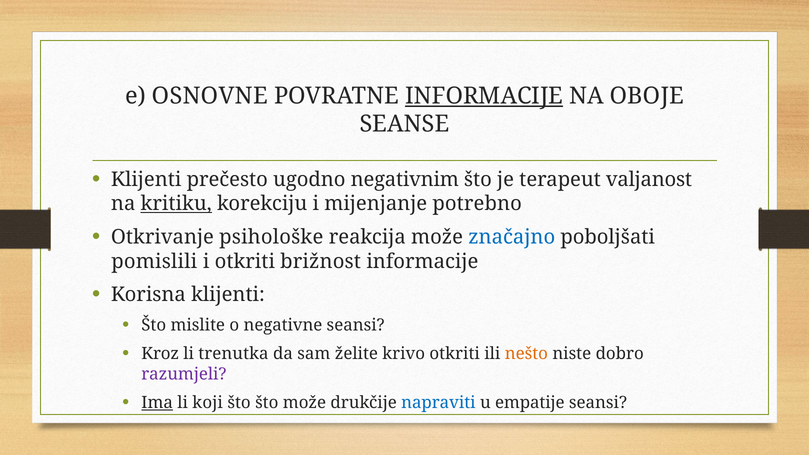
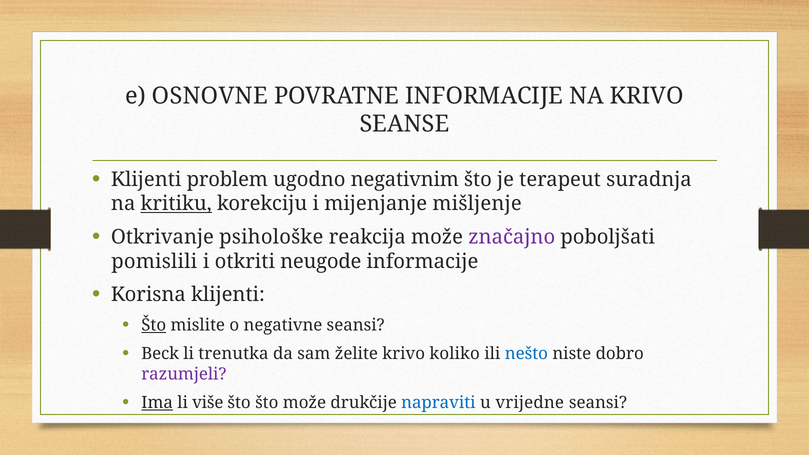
INFORMACIJE underline: present -> none (484, 96)
NA OBOJE: OBOJE -> KRIVO (647, 96)
prečesto: prečesto -> problem (227, 180)
valjanost: valjanost -> suradnja (649, 180)
potrebno: potrebno -> mišljenje (477, 204)
značajno colour: blue -> purple (512, 237)
brižnost: brižnost -> neugode (321, 261)
Što underline: none -> present (154, 325)
Kroz: Kroz -> Beck (160, 354)
krivo otkriti: otkriti -> koliko (455, 354)
nešto colour: orange -> blue (526, 354)
koji: koji -> više (208, 403)
empatije: empatije -> vrijedne (530, 403)
